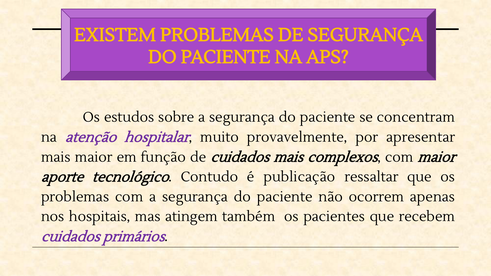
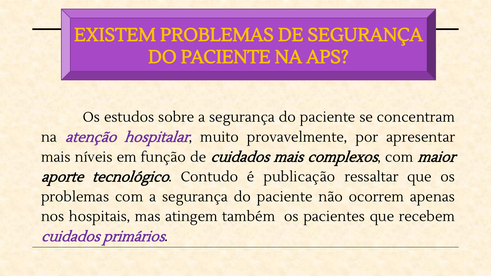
mais maior: maior -> níveis (94, 157)
